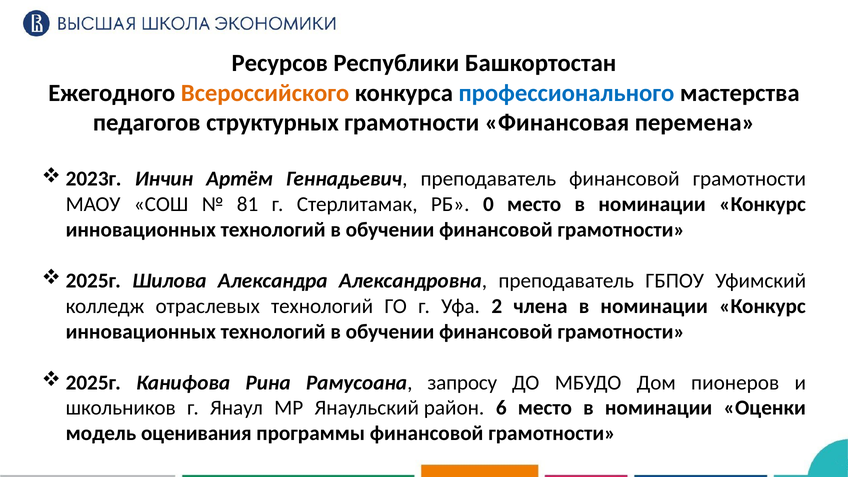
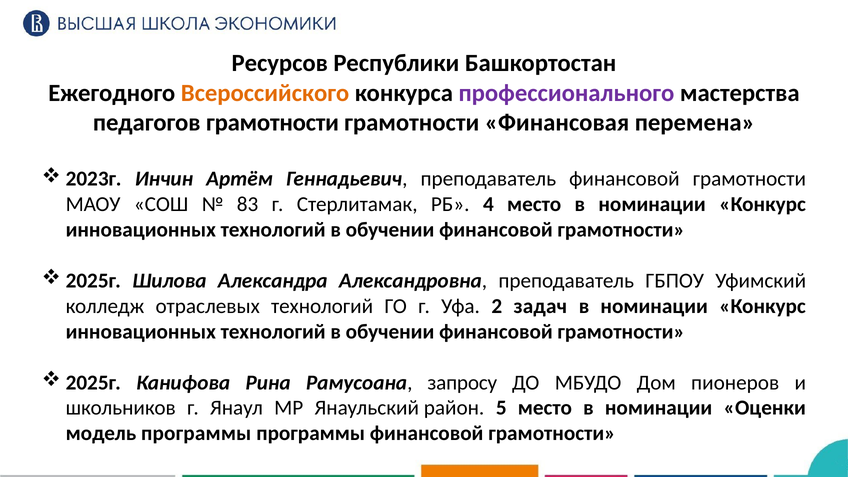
профессионального colour: blue -> purple (566, 93)
педагогов структурных: структурных -> грамотности (273, 123)
81: 81 -> 83 (248, 204)
0: 0 -> 4 (488, 204)
члена: члена -> задач (540, 306)
6: 6 -> 5 (501, 408)
модель оценивания: оценивания -> программы (196, 433)
